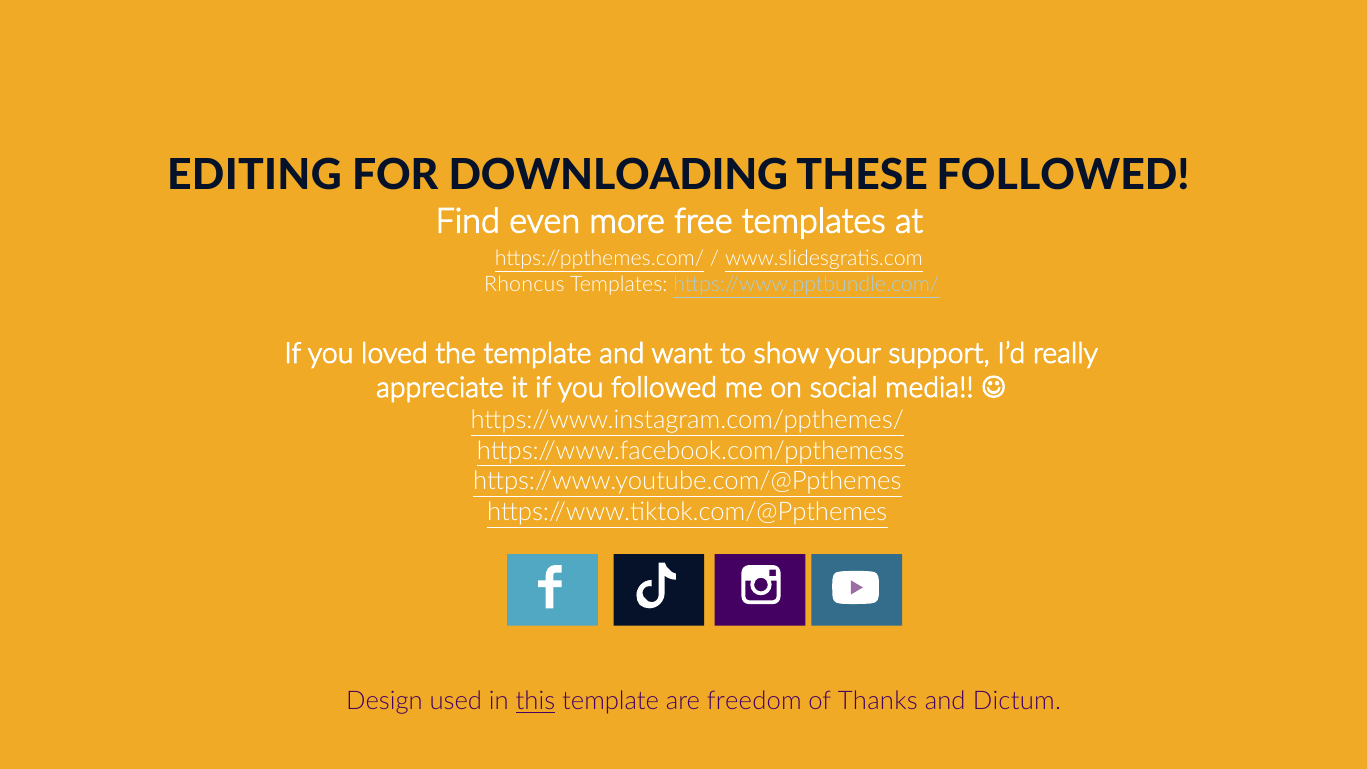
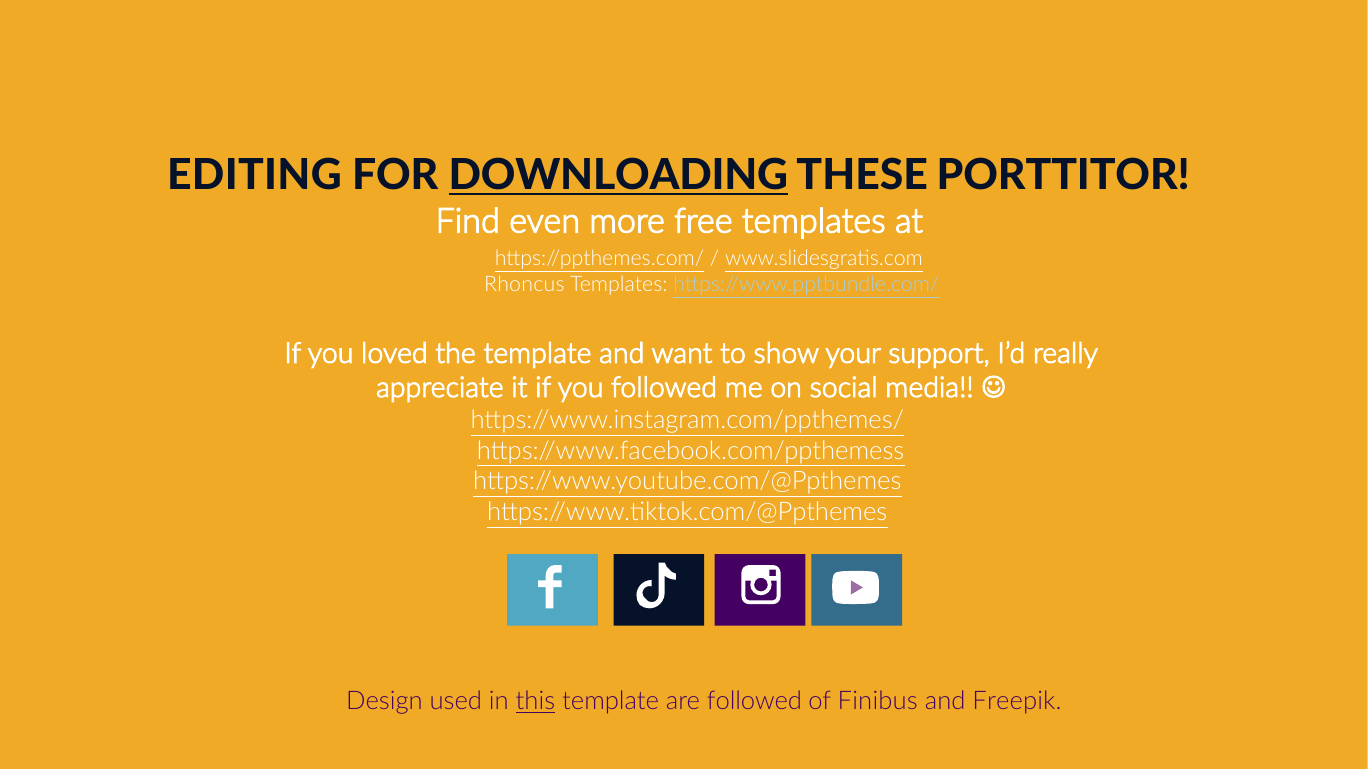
DOWNLOADING underline: none -> present (618, 176)
THESE FOLLOWED: FOLLOWED -> PORTTITOR (1063, 176)
are freedom: freedom -> followed (755, 702)
Thanks: Thanks -> Finibus (878, 702)
Dictum: Dictum -> Freepik (1017, 702)
